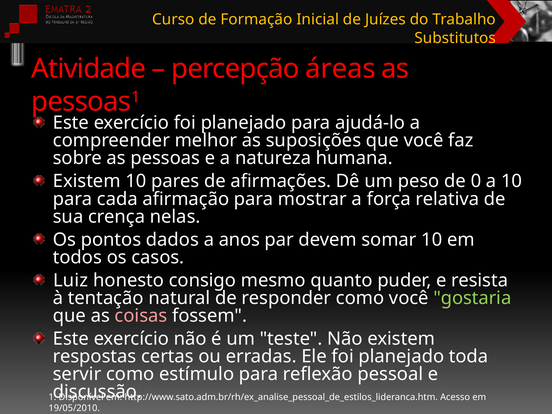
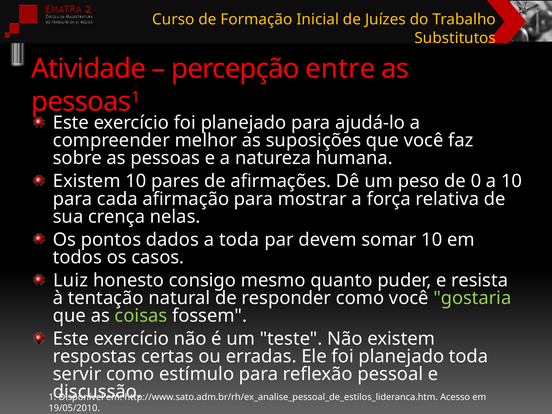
áreas: áreas -> entre (340, 69)
a anos: anos -> toda (239, 240)
coisas colour: pink -> light green (141, 316)
